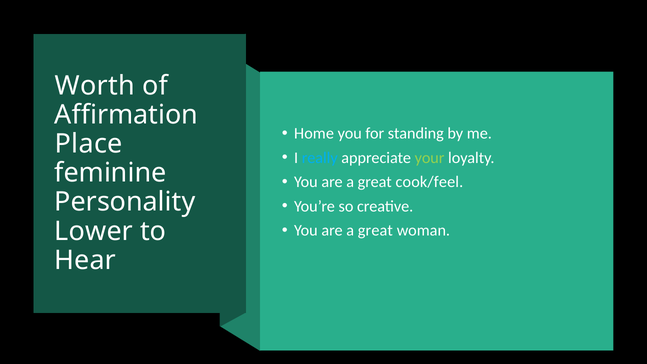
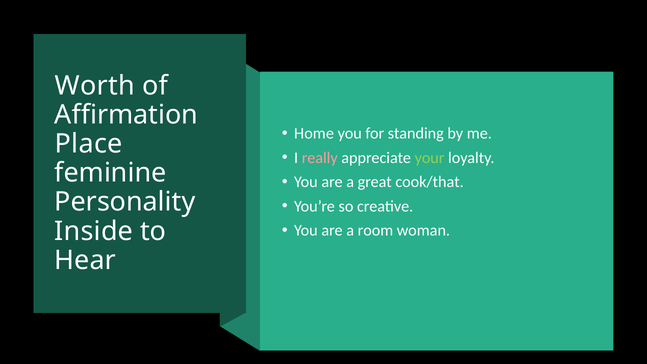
really colour: light blue -> pink (320, 158)
cook/feel: cook/feel -> cook/that (430, 182)
great: great -> room (375, 230)
Lower: Lower -> Inside (94, 231)
